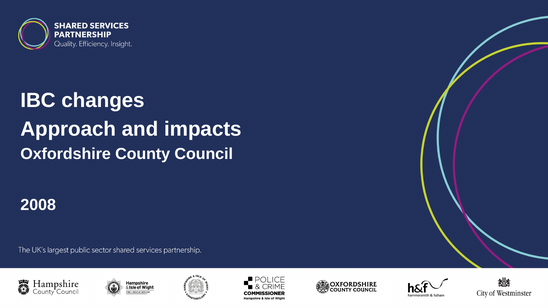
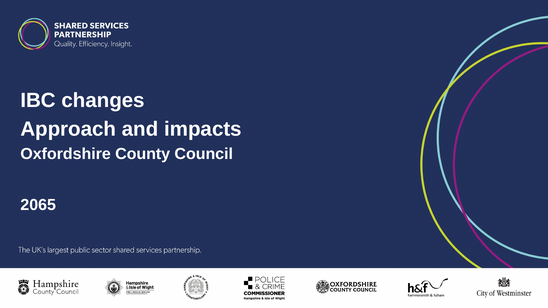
2008: 2008 -> 2065 (38, 205)
